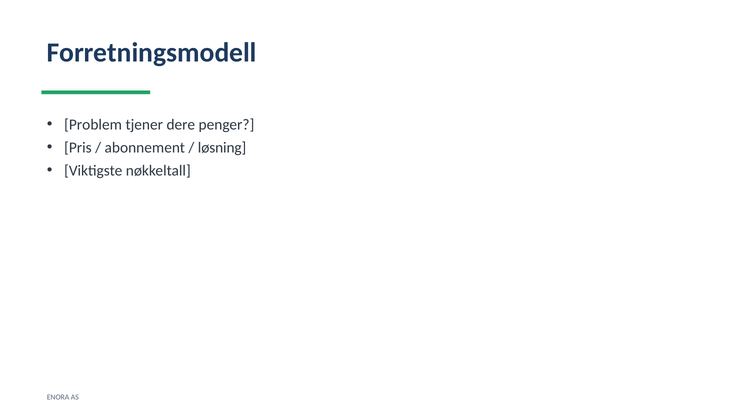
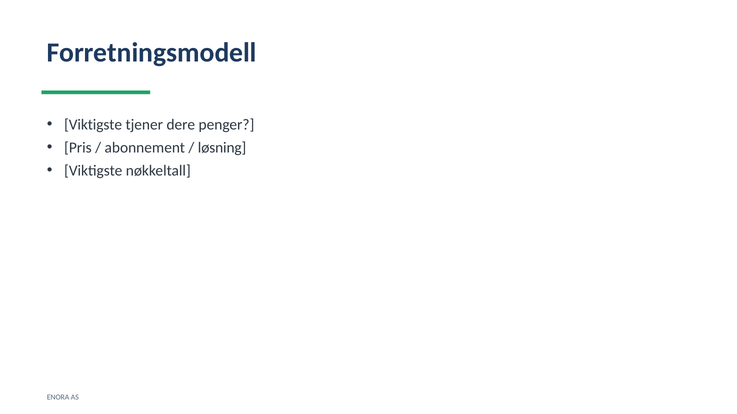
Problem: Problem -> Viktigste (93, 125)
